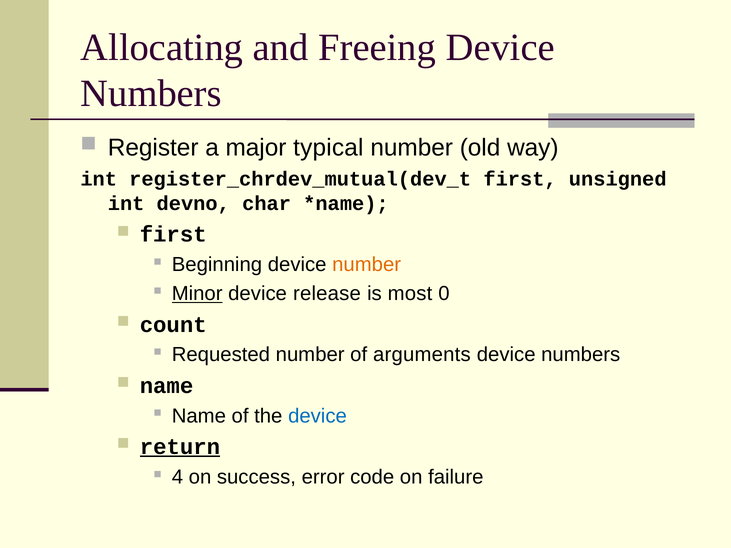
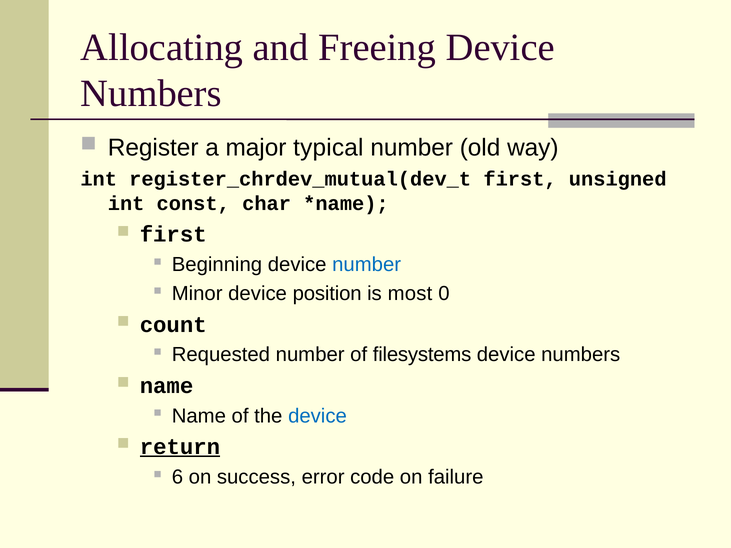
devno: devno -> const (193, 204)
number colour: orange -> blue (367, 265)
Minor underline: present -> none (197, 294)
release: release -> position (327, 294)
arguments: arguments -> filesystems (422, 355)
4: 4 -> 6 (177, 477)
